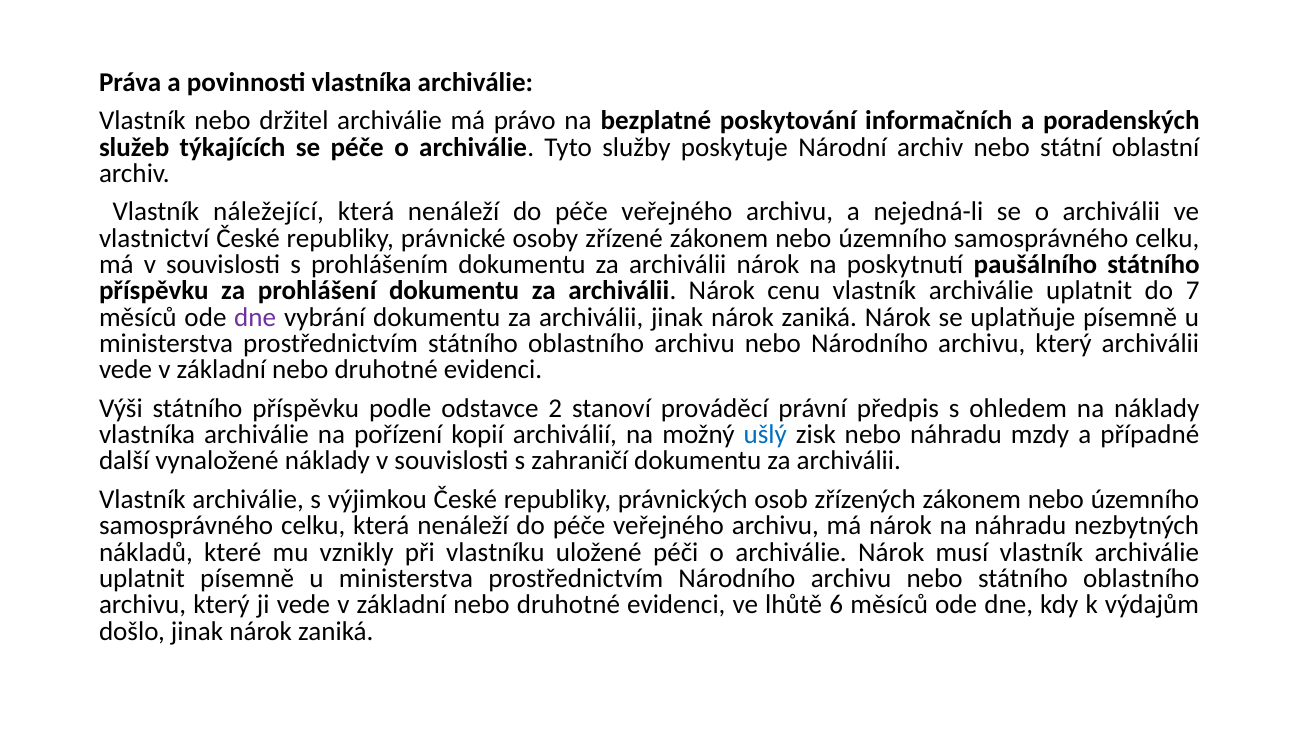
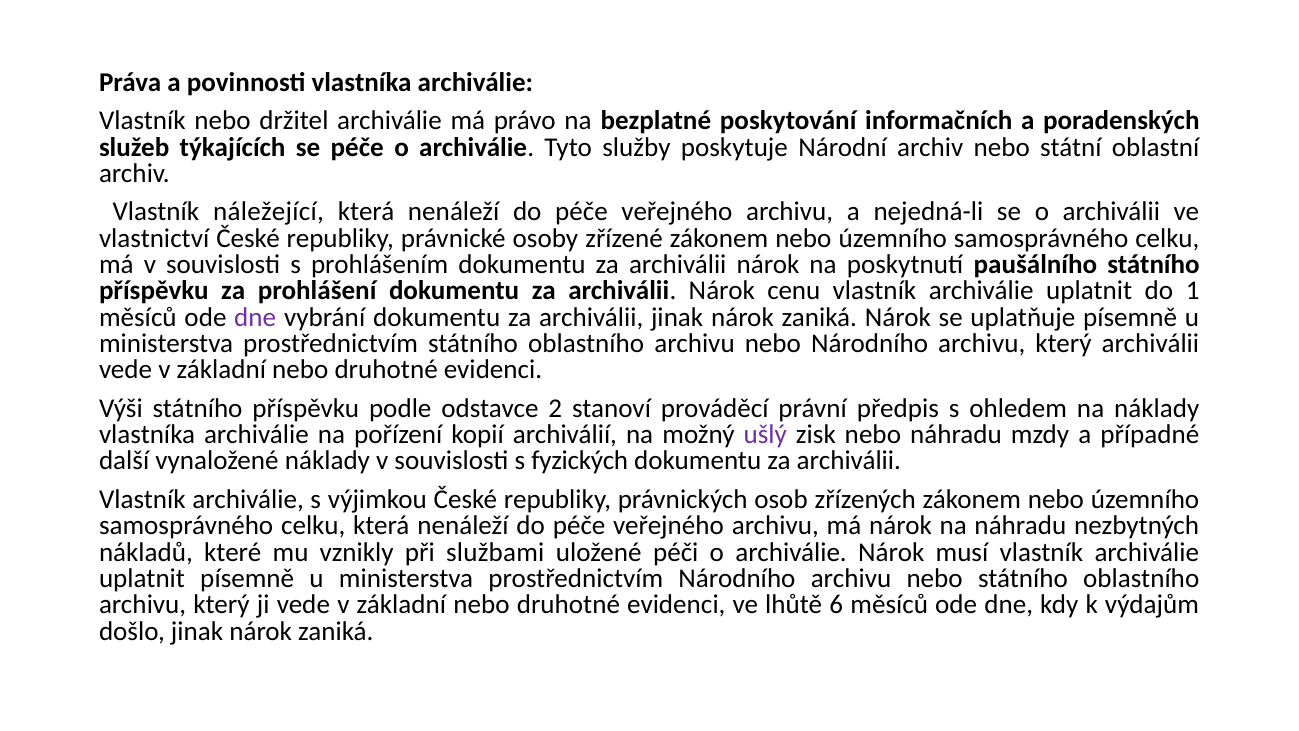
7: 7 -> 1 (1193, 291)
ušlý colour: blue -> purple (765, 434)
zahraničí: zahraničí -> fyzických (580, 461)
vlastníku: vlastníku -> službami (495, 552)
